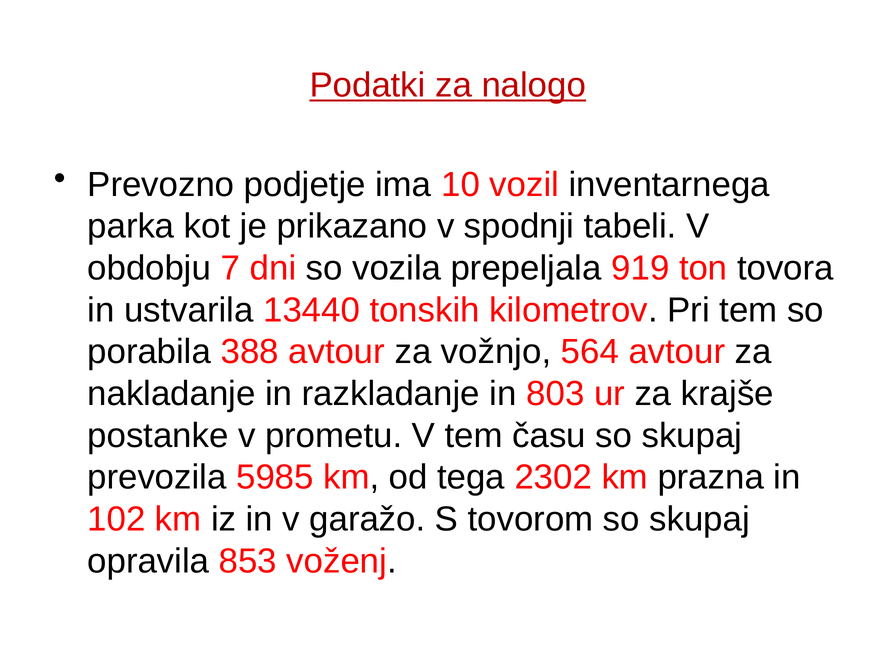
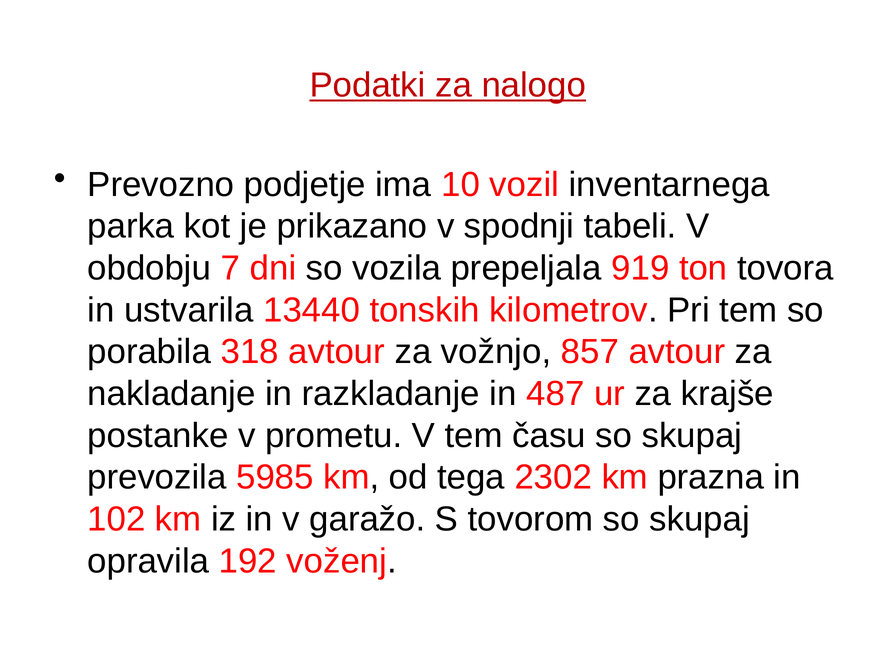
388: 388 -> 318 (250, 352)
564: 564 -> 857 (590, 352)
803: 803 -> 487 (555, 394)
853: 853 -> 192 (248, 561)
